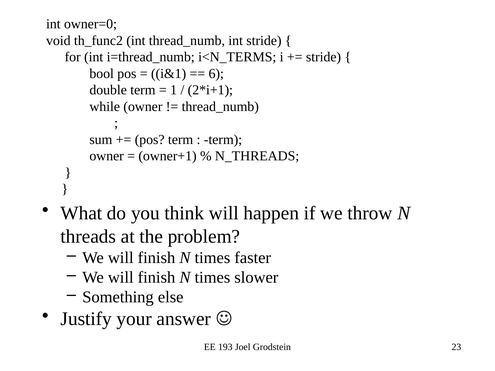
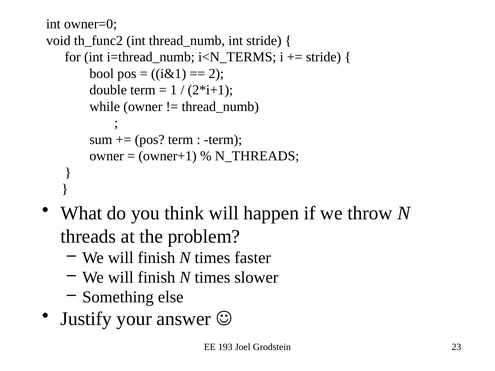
6: 6 -> 2 (216, 74)
